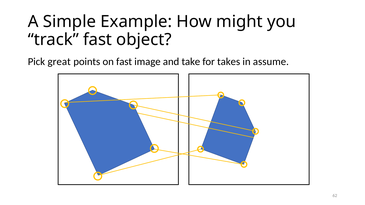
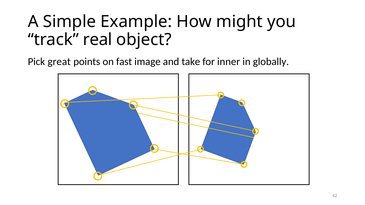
track fast: fast -> real (98, 40)
takes: takes -> inner (229, 62)
assume: assume -> globally (271, 62)
